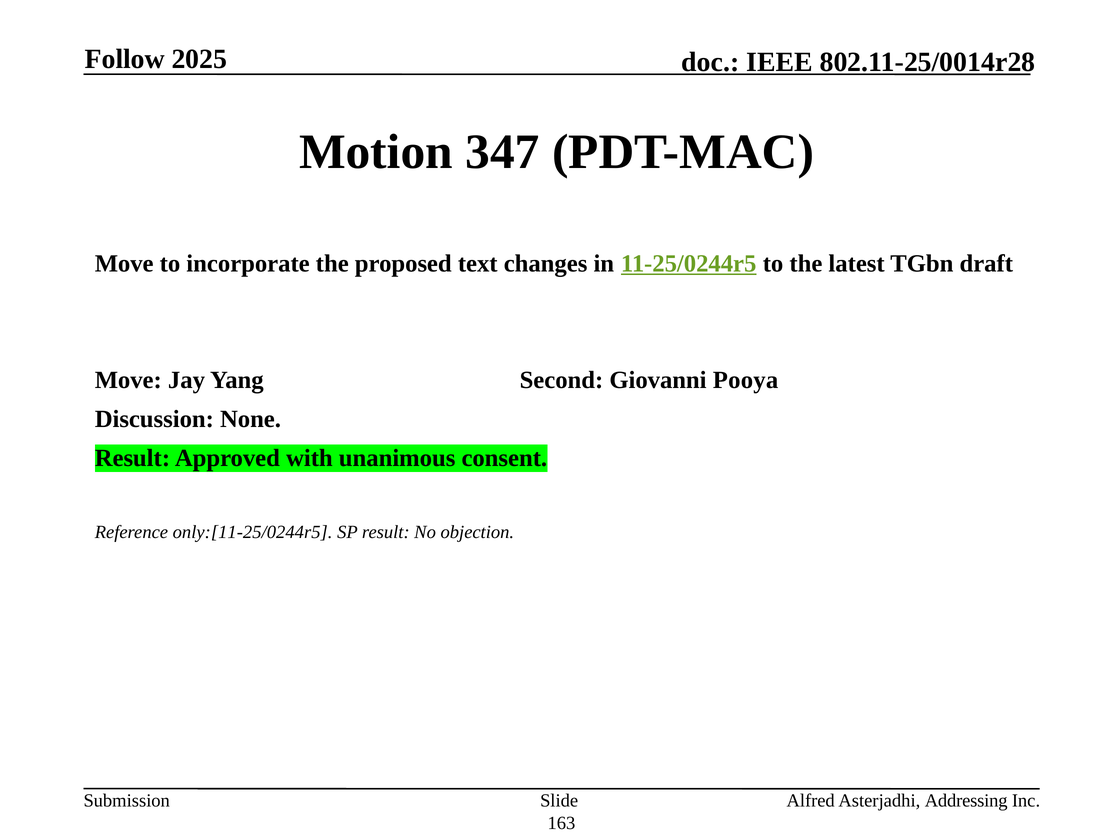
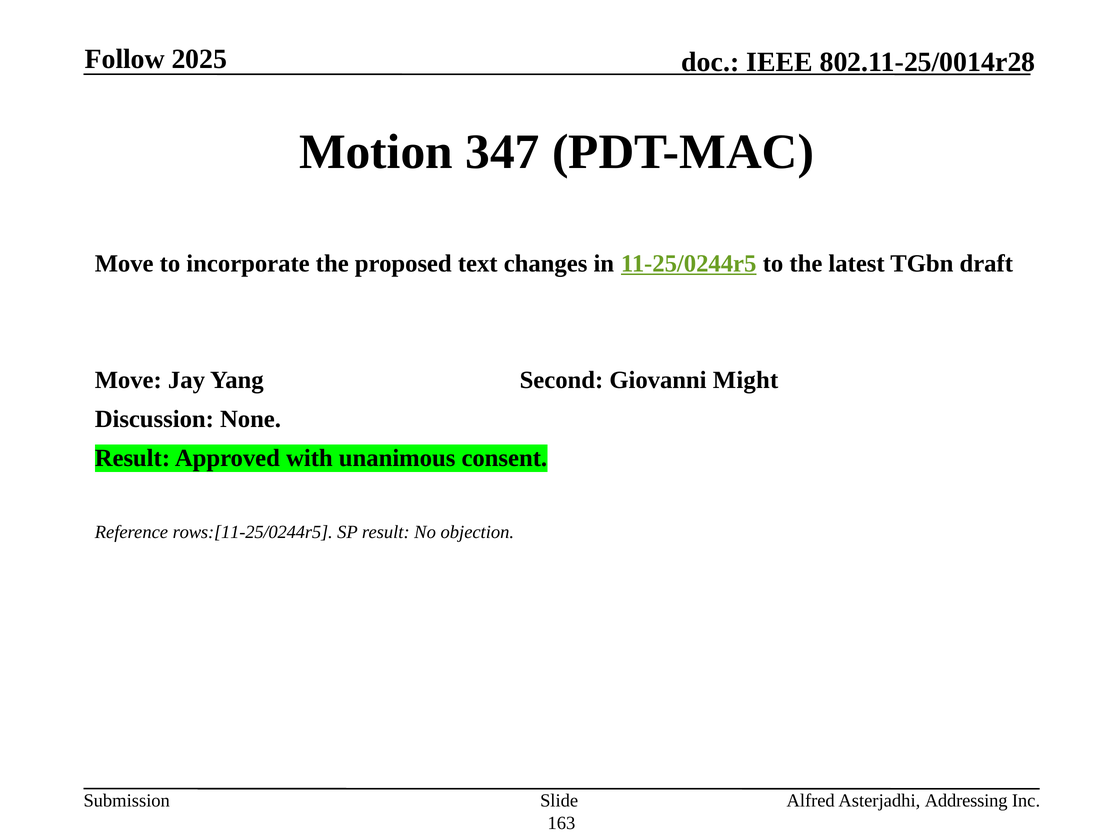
Pooya: Pooya -> Might (746, 381)
only:[11-25/0244r5: only:[11-25/0244r5 -> rows:[11-25/0244r5 (253, 532)
